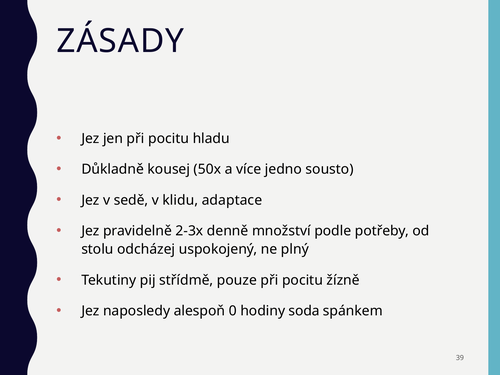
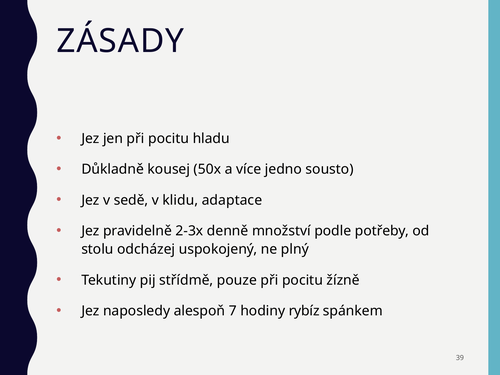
0: 0 -> 7 (233, 311)
soda: soda -> rybíz (304, 311)
